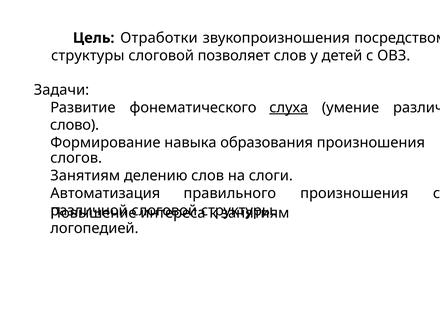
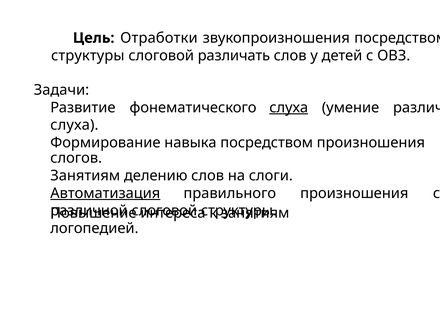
слоговой позволяет: позволяет -> различать (234, 56)
слово: слово -> слуха (74, 125)
навыка образования: образования -> посредством (267, 143)
Автоматизация underline: none -> present (105, 193)
